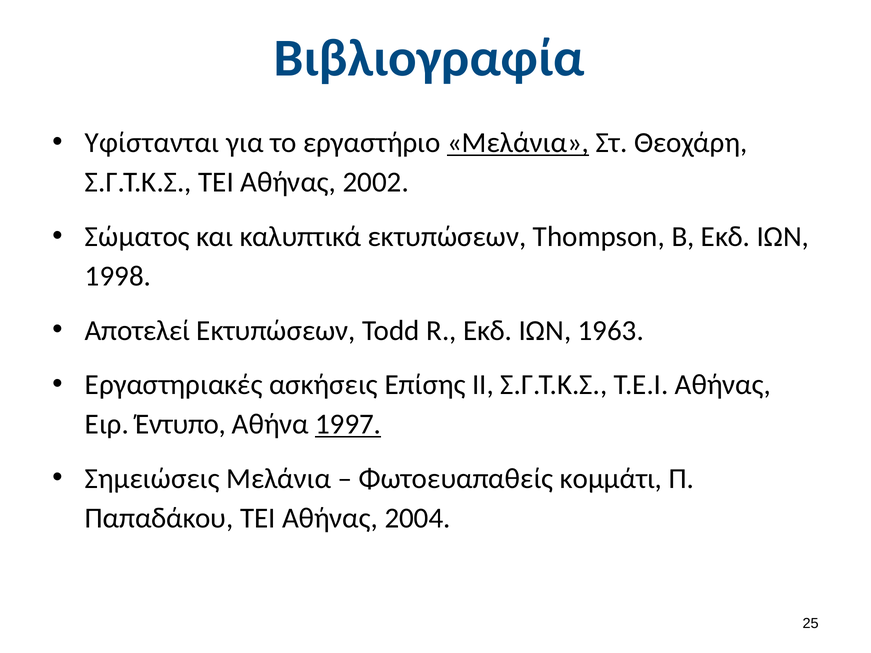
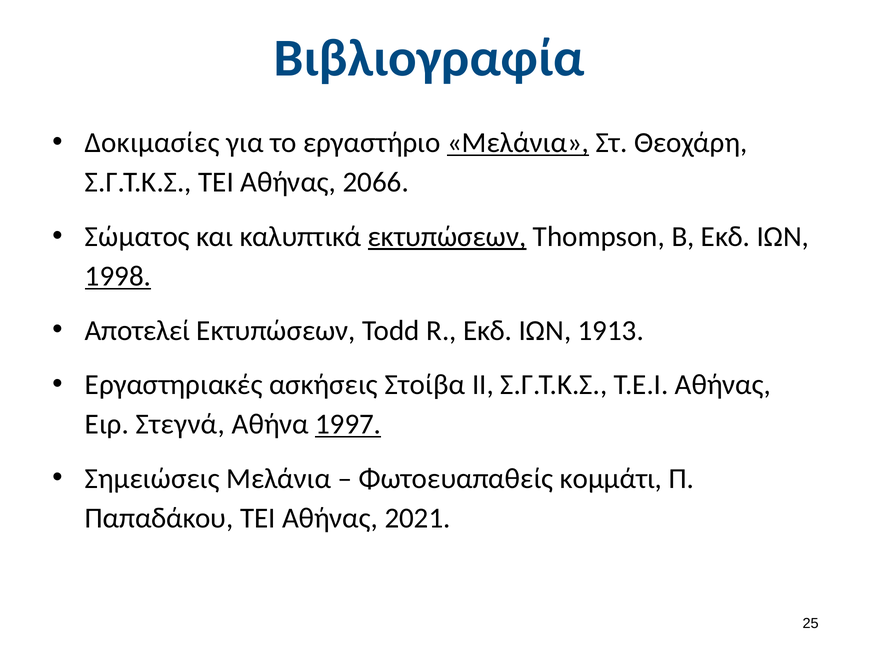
Υφίστανται: Υφίστανται -> Δοκιμασίες (152, 143)
2002: 2002 -> 2066 (376, 182)
εκτυπώσεων underline: none -> present (447, 237)
1998 underline: none -> present (118, 276)
1963: 1963 -> 1913 (611, 331)
Επίσης: Επίσης -> Στοίβα (425, 385)
Έντυπο: Έντυπο -> Στεγνά (180, 424)
2004: 2004 -> 2021 (418, 518)
